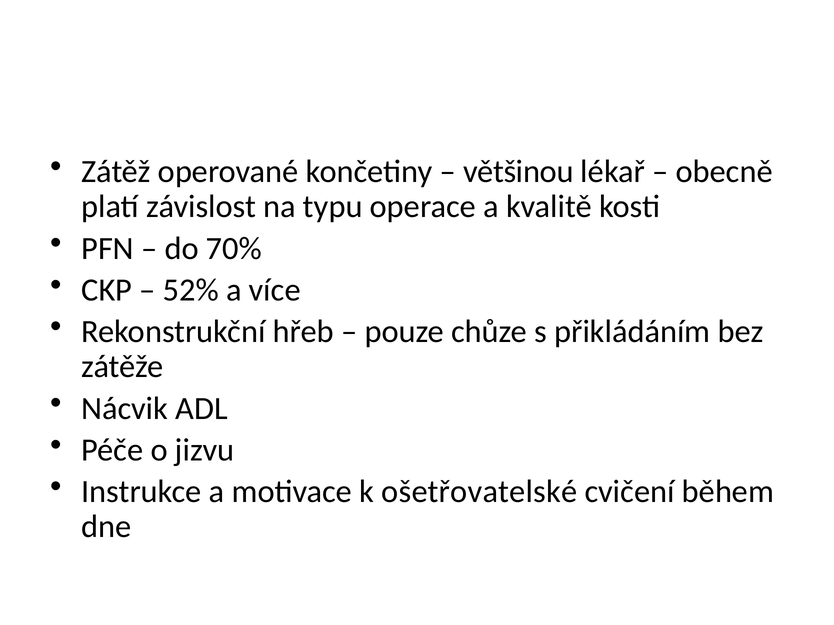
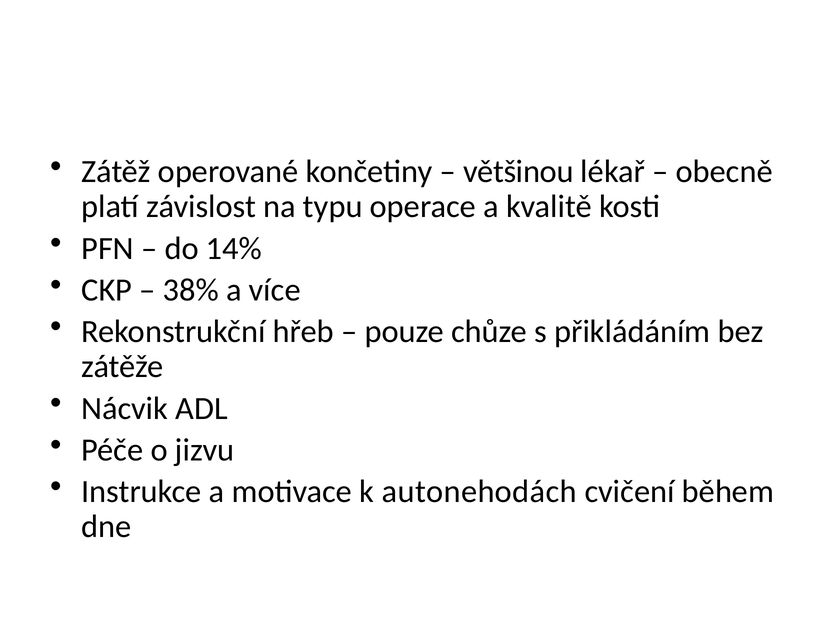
70%: 70% -> 14% (234, 249)
52%: 52% -> 38% (191, 290)
ošetřovatelské: ošetřovatelské -> autonehodách (479, 492)
